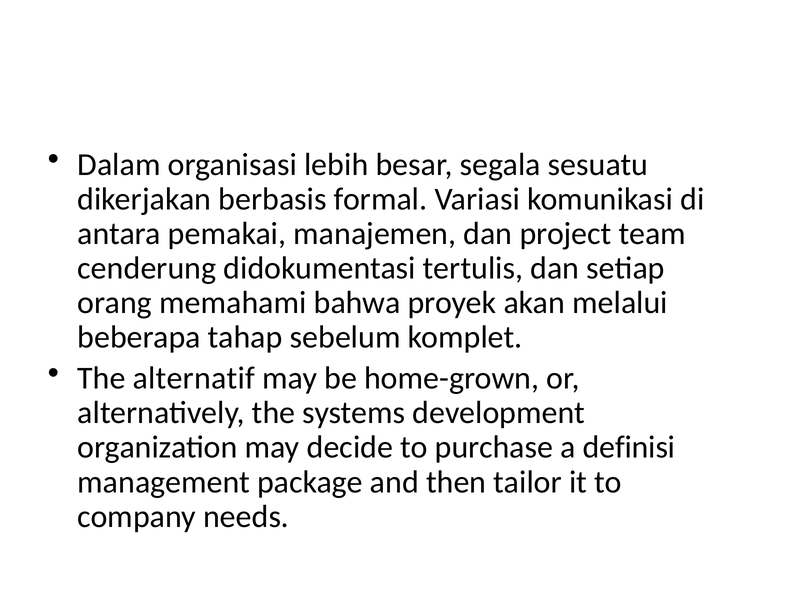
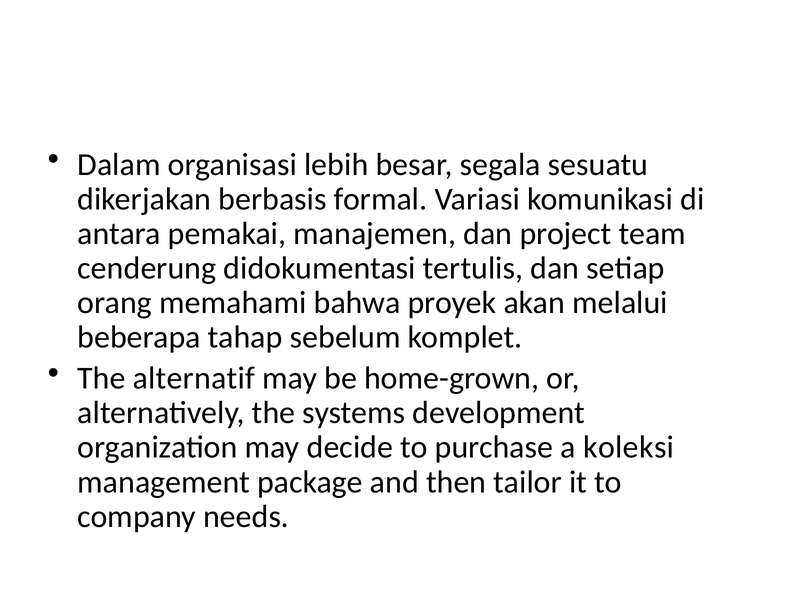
definisi: definisi -> koleksi (629, 447)
